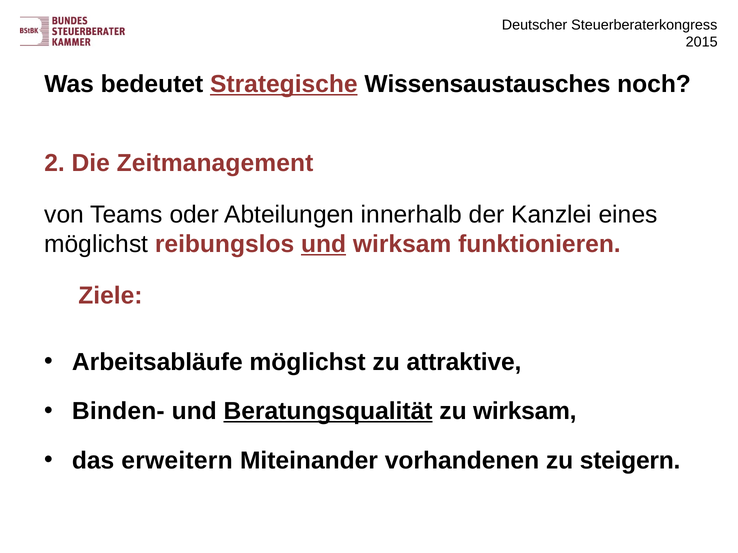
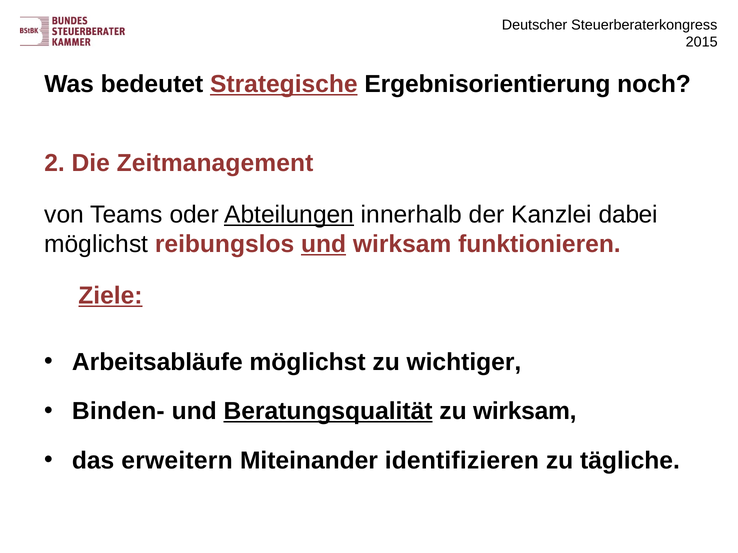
Wissensaustausches: Wissensaustausches -> Ergebnisorientierung (487, 84)
Abteilungen underline: none -> present (289, 215)
eines: eines -> dabei (628, 215)
Ziele underline: none -> present (110, 296)
attraktive: attraktive -> wichtiger (464, 363)
vorhandenen: vorhandenen -> identifizieren (462, 461)
steigern: steigern -> tägliche (630, 461)
